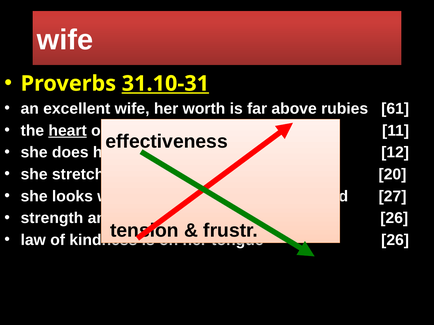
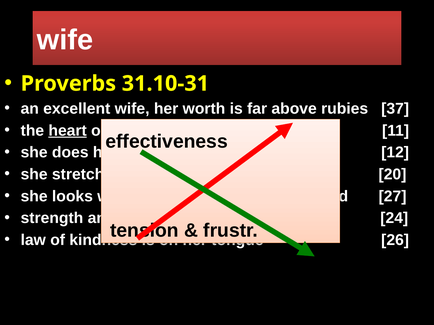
31.10-31 underline: present -> none (165, 84)
61: 61 -> 37 (395, 109)
26: 26 -> 24 (394, 218)
